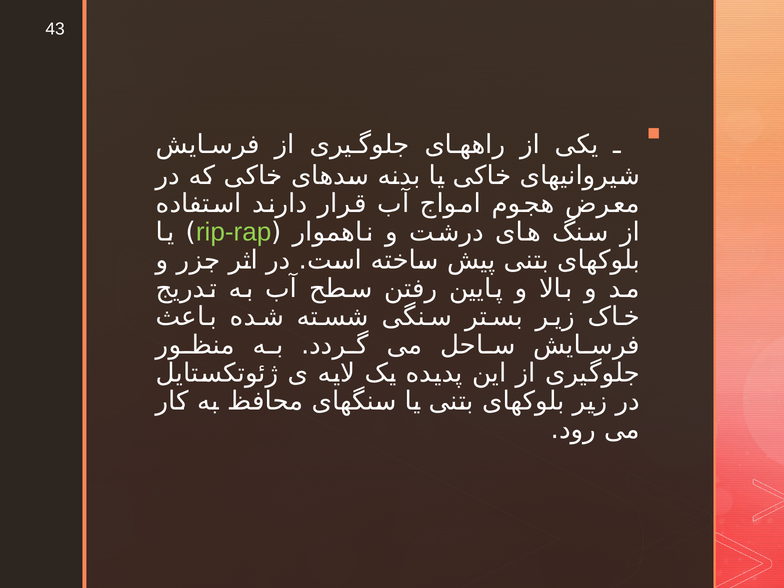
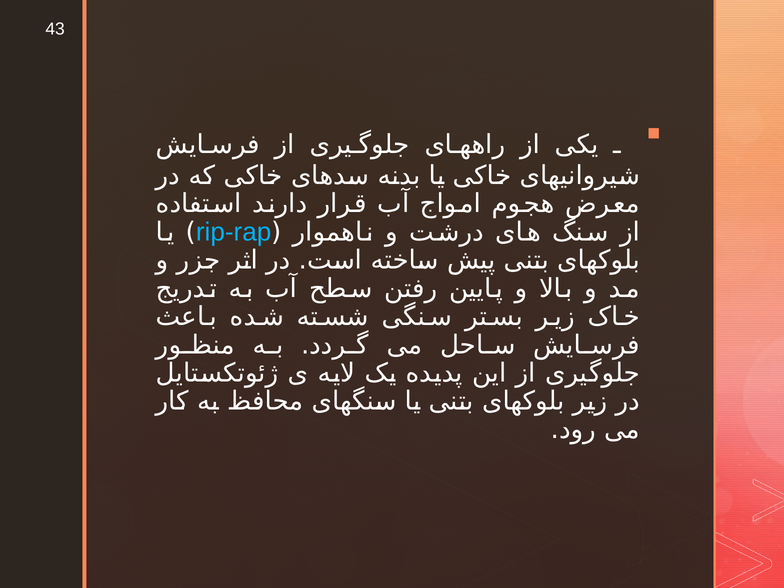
rip-rap colour: light green -> light blue (234, 232)
